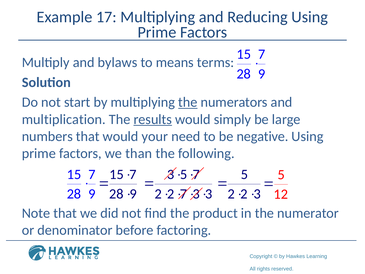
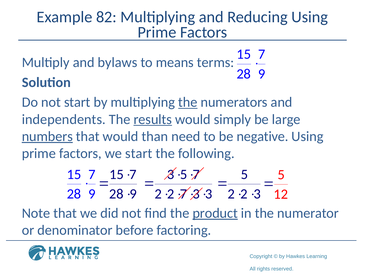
17: 17 -> 82 (106, 17)
multiplication: multiplication -> independents (64, 119)
numbers underline: none -> present (47, 136)
your: your -> than (155, 136)
we than: than -> start (139, 153)
product underline: none -> present (215, 213)
